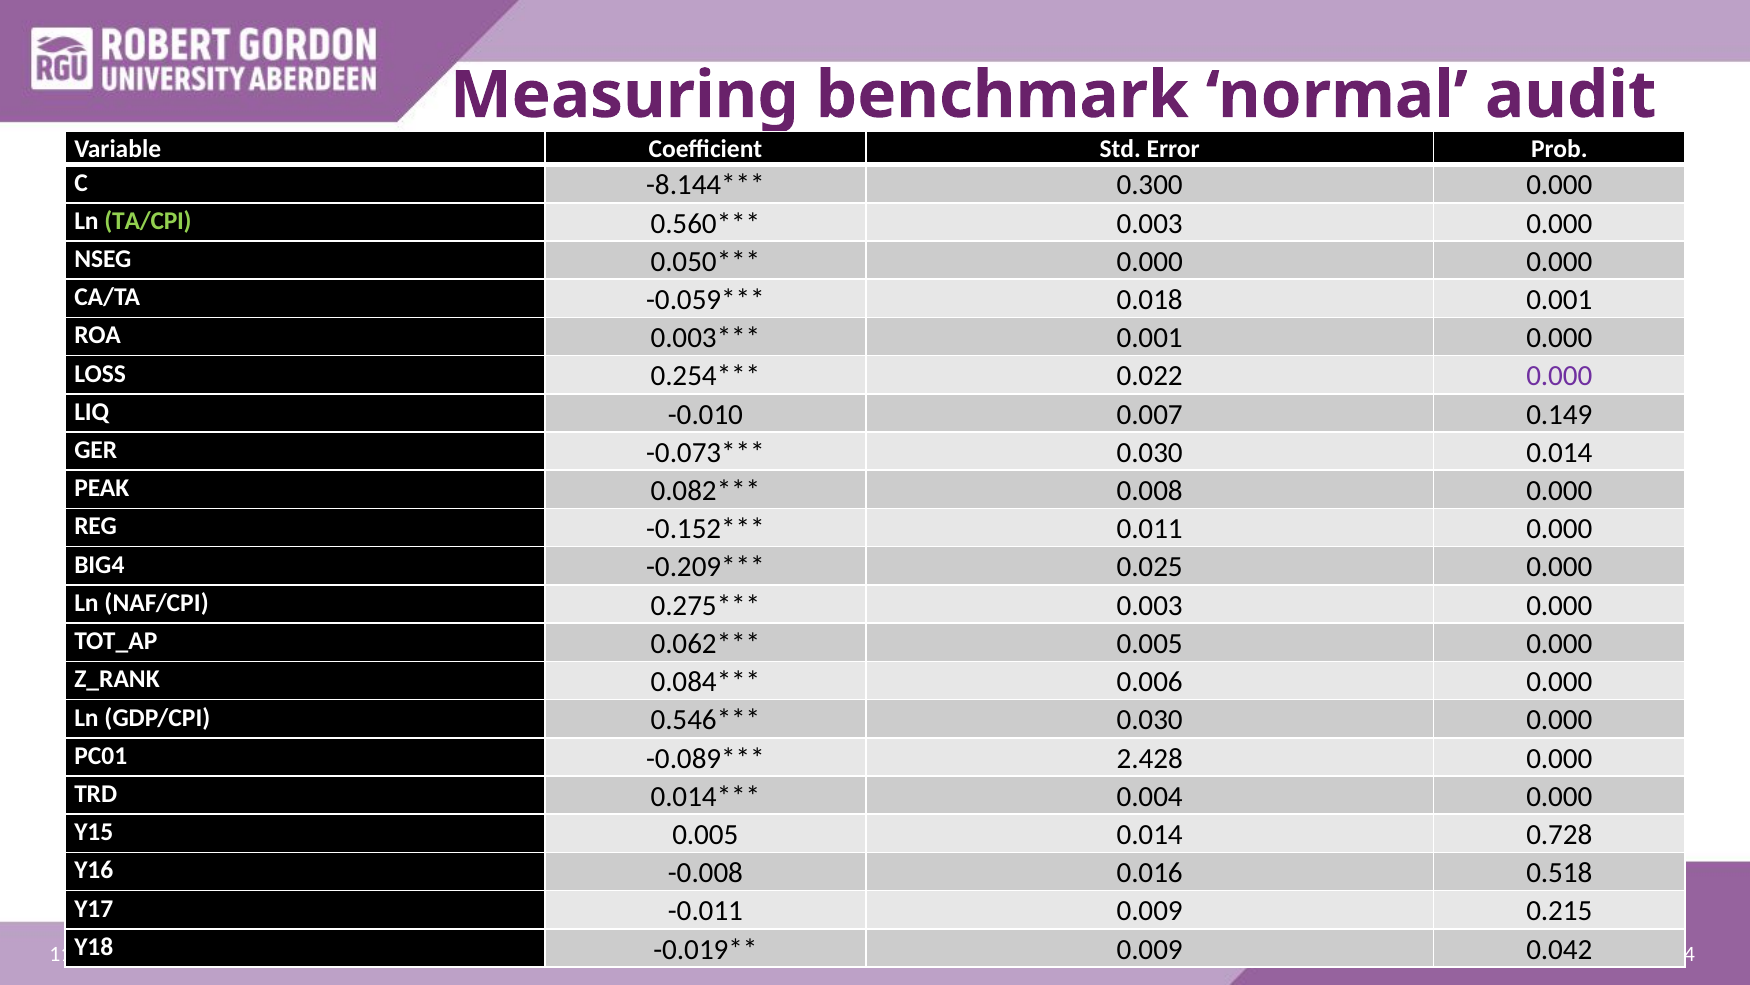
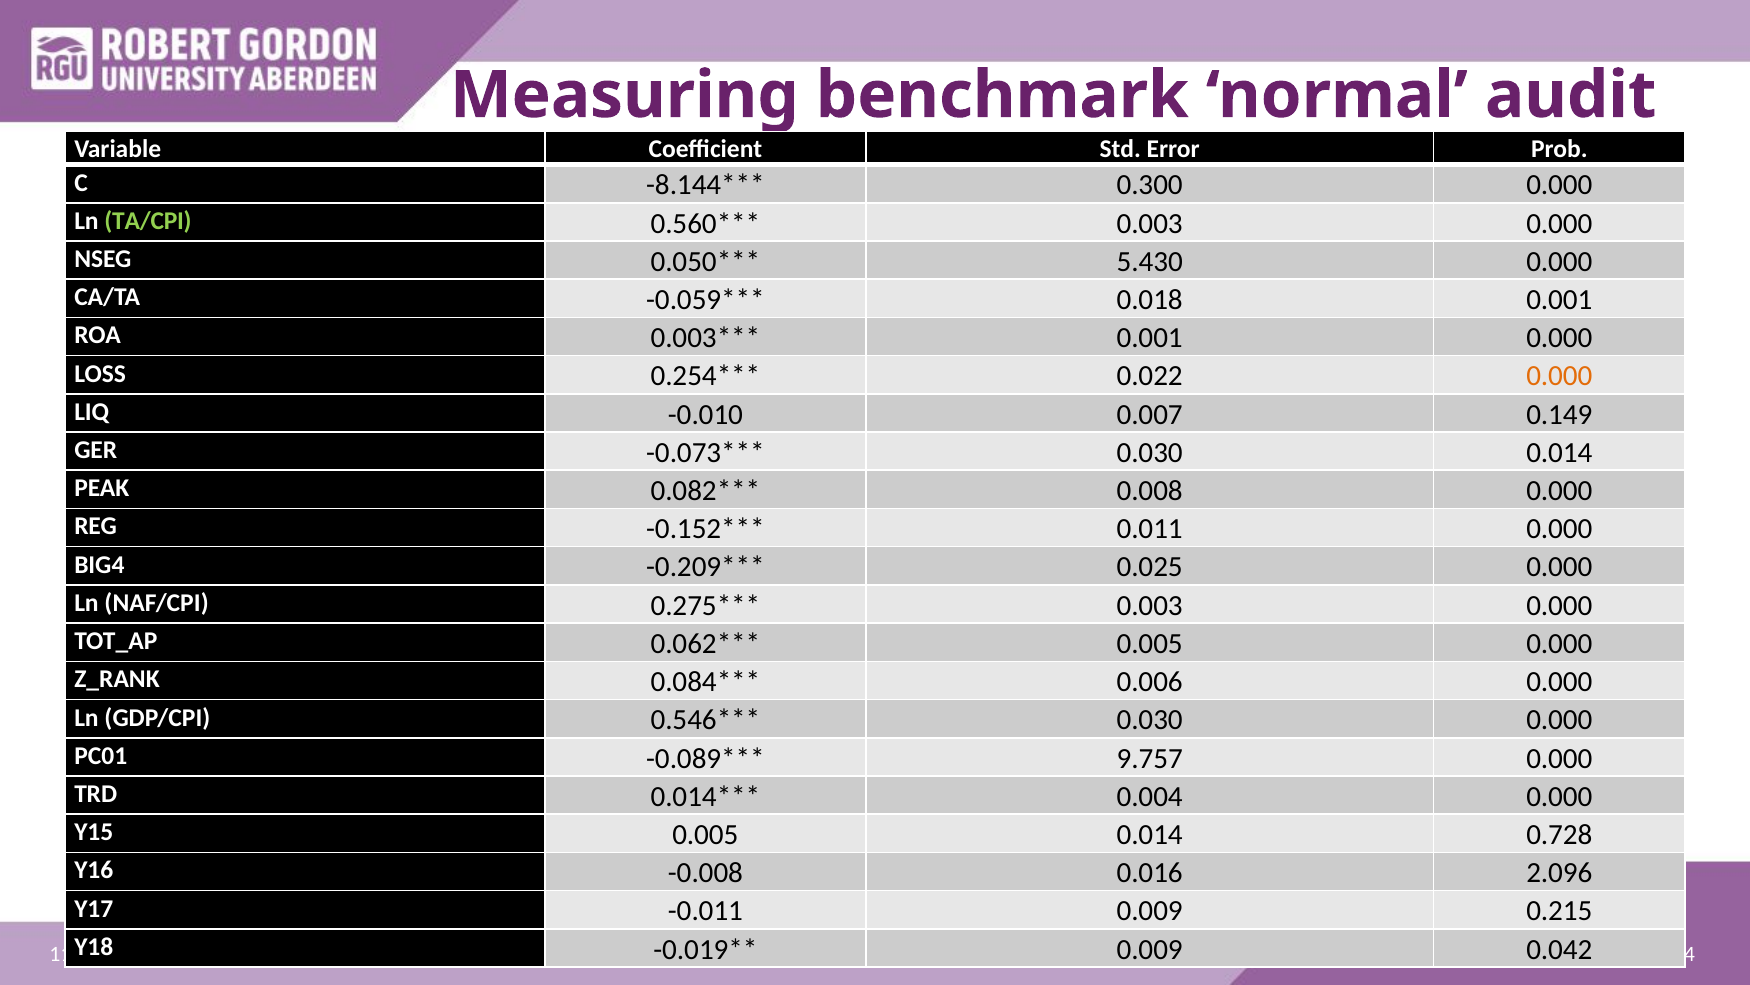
0.000: 0.000 -> 5.430 (1150, 262)
0.000 colour: purple -> orange (1559, 376)
2.428: 2.428 -> 9.757 (1150, 758)
0.518: 0.518 -> 2.096 (1559, 872)
